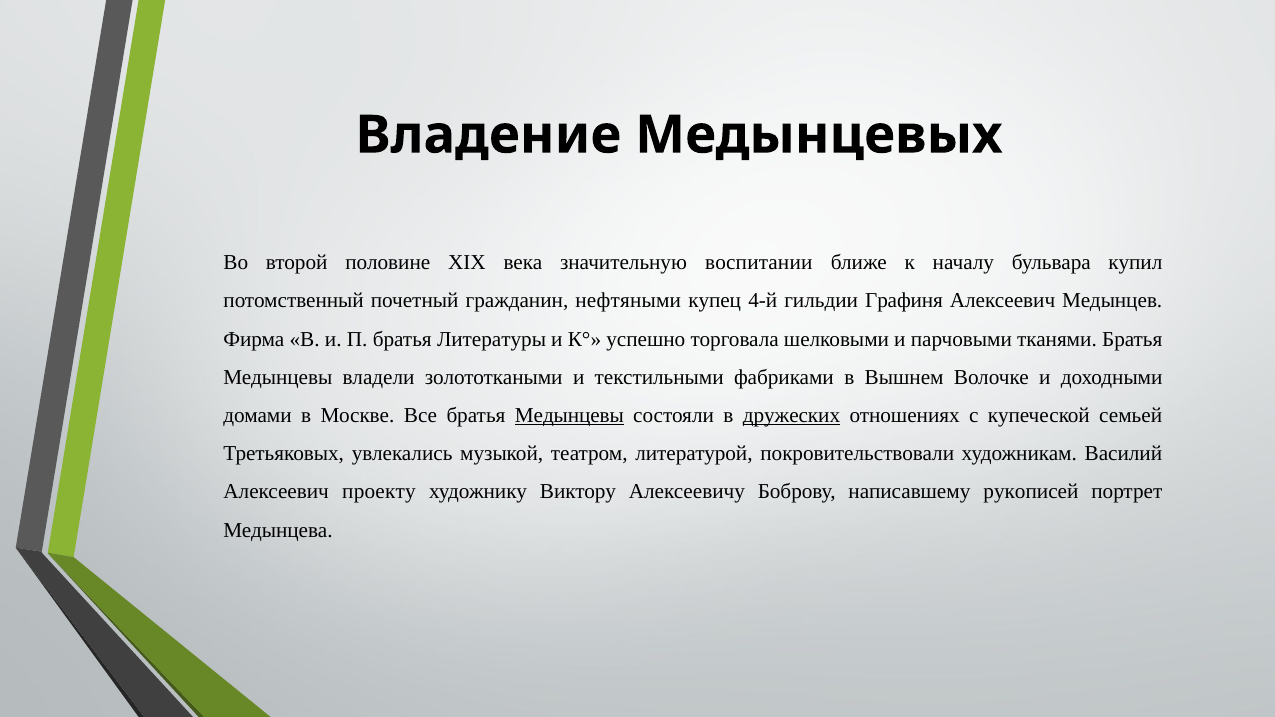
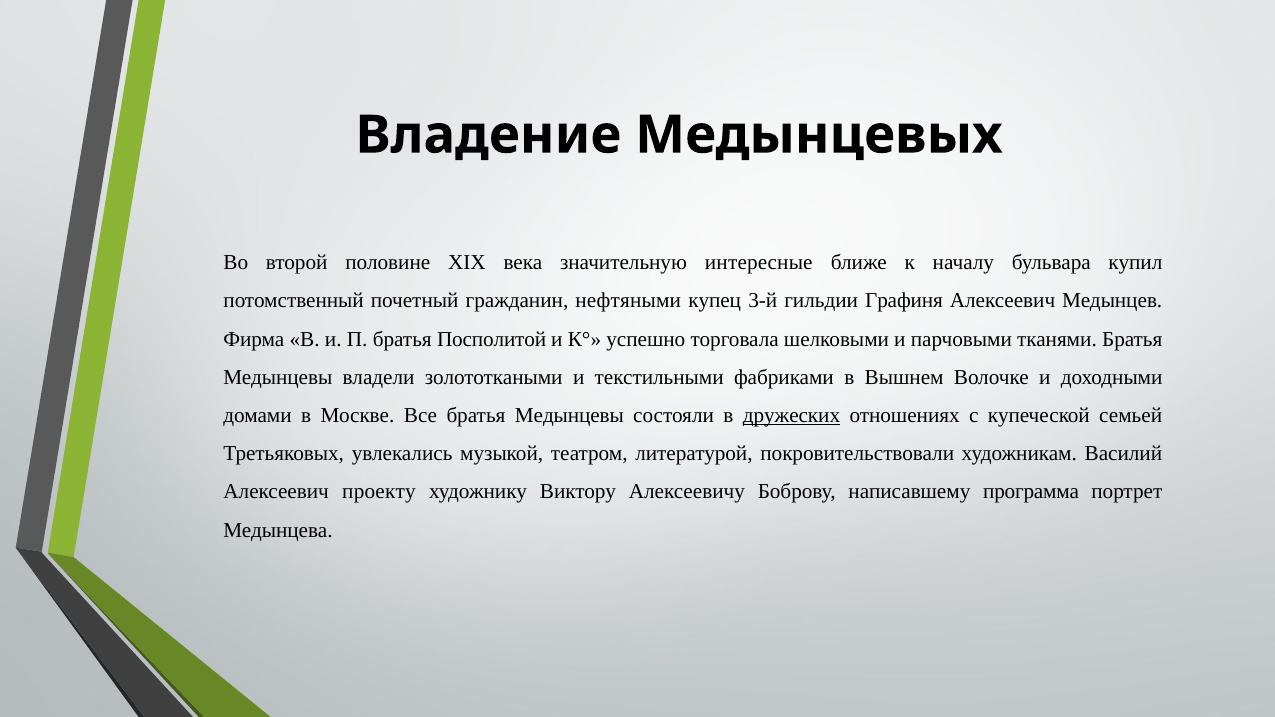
воспитании: воспитании -> интересные (759, 263)
4-й: 4-й -> 3-й (763, 301)
Литературы: Литературы -> Посполитой (492, 339)
Медынцевы underline: present -> none (569, 416)
рукописей: рукописей -> программа (1031, 492)
